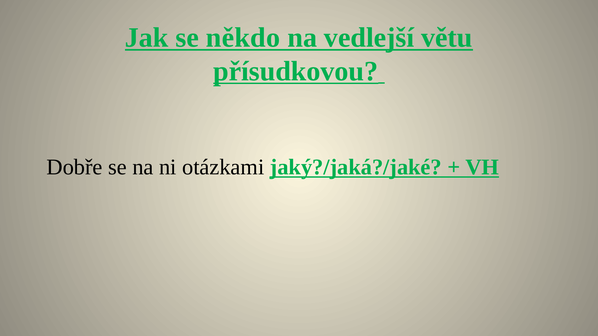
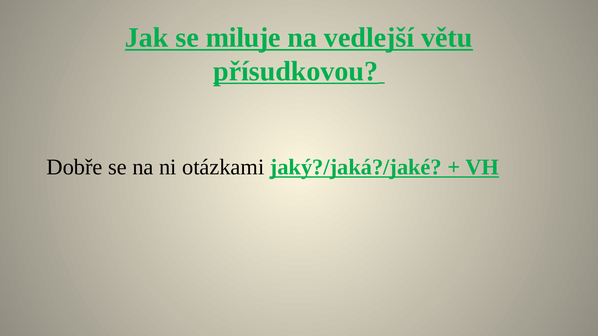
někdo: někdo -> miluje (243, 38)
